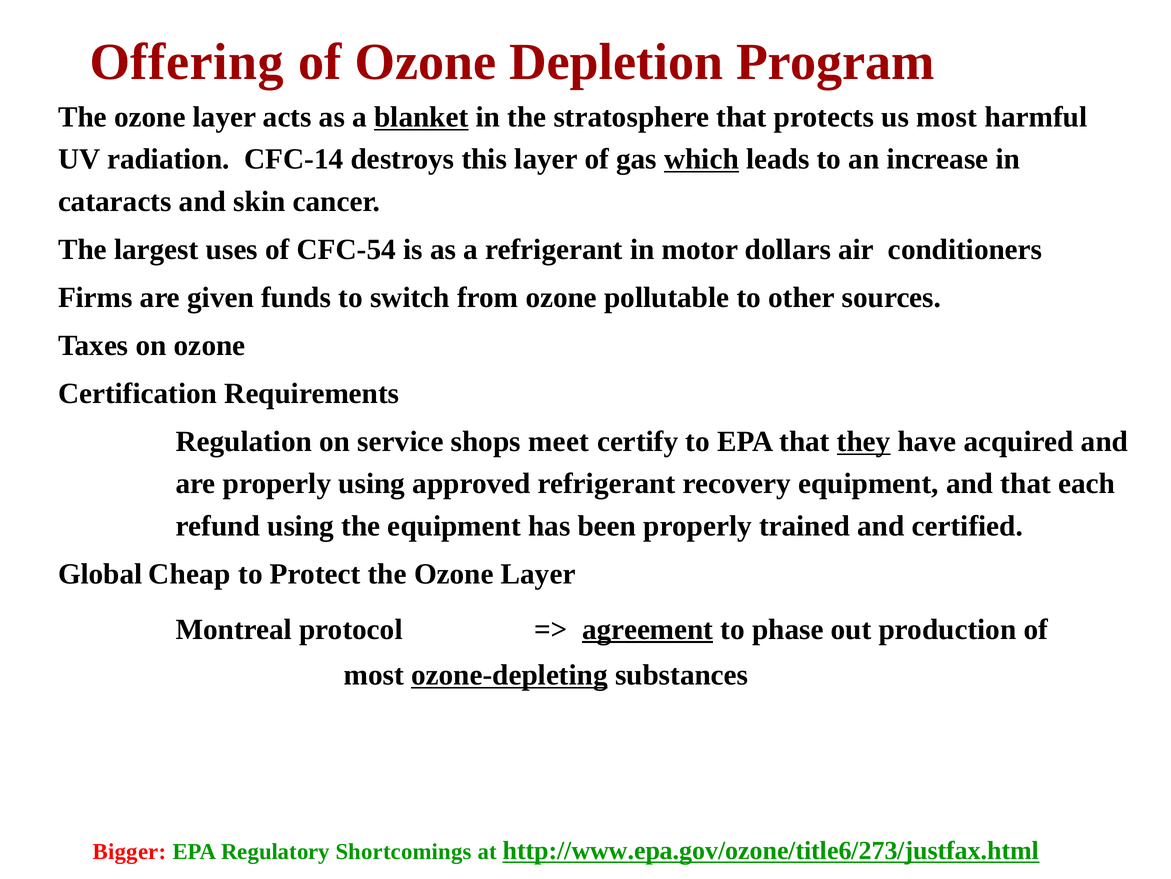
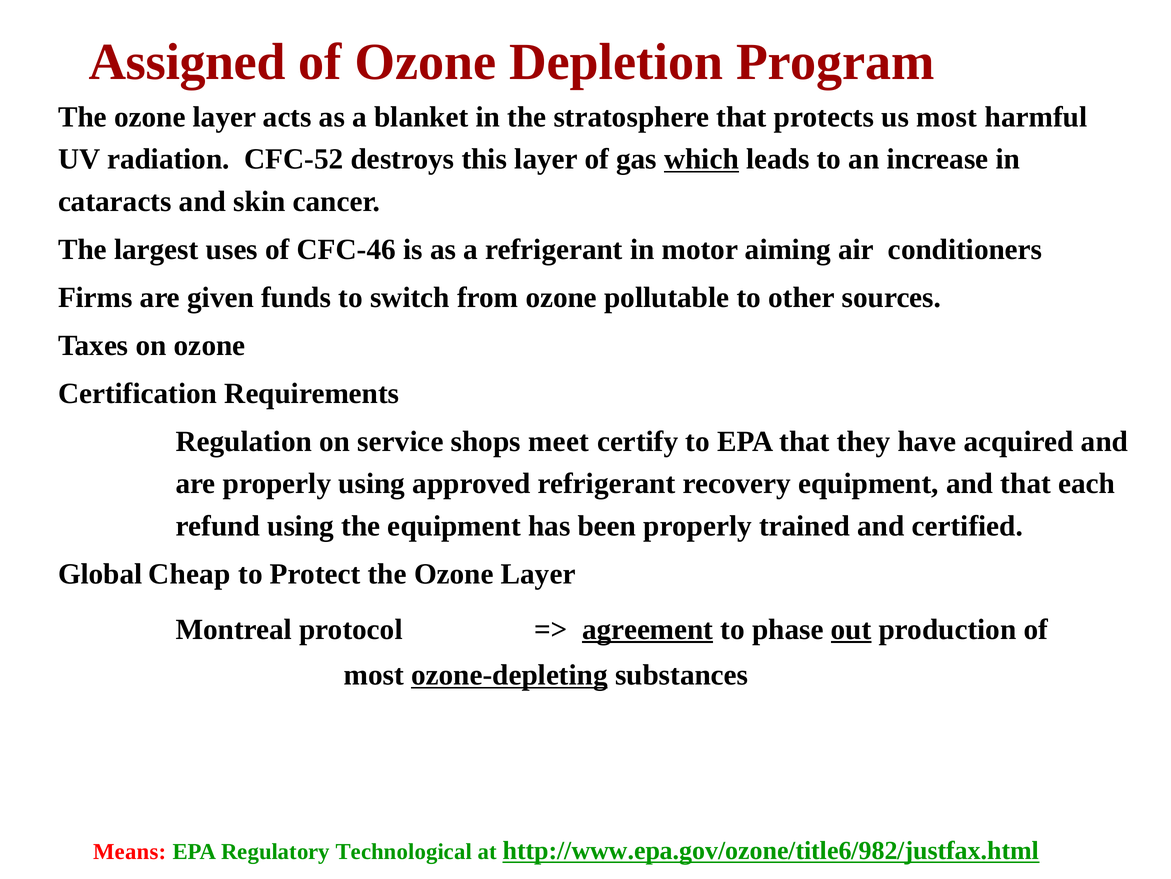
Offering: Offering -> Assigned (187, 62)
blanket underline: present -> none (421, 117)
CFC-14: CFC-14 -> CFC-52 (294, 159)
CFC-54: CFC-54 -> CFC-46 (346, 249)
dollars: dollars -> aiming (788, 249)
they underline: present -> none (864, 441)
out underline: none -> present (851, 629)
Bigger: Bigger -> Means (130, 851)
Shortcomings: Shortcomings -> Technological (404, 851)
http://www.epa.gov/ozone/title6/273/justfax.html: http://www.epa.gov/ozone/title6/273/justfax.html -> http://www.epa.gov/ozone/title6/982/justfax.html (771, 850)
